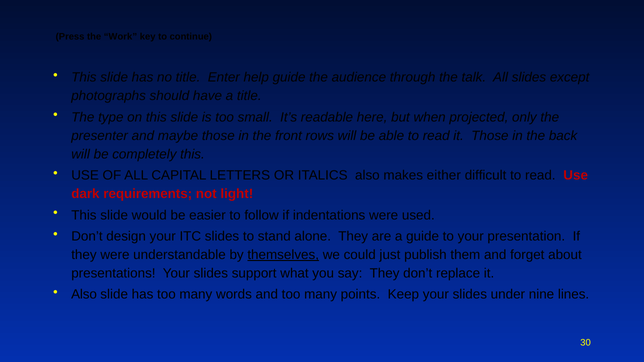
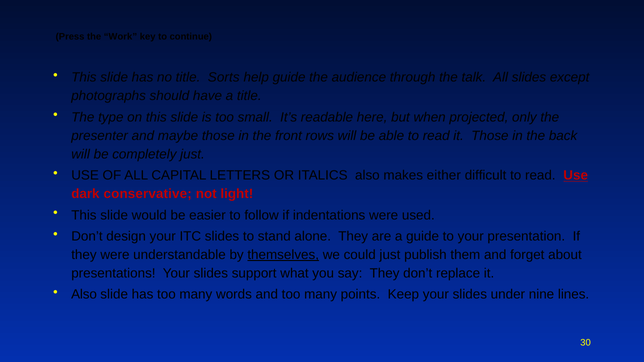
Enter: Enter -> Sorts (224, 78)
completely this: this -> just (193, 154)
Use underline: none -> present (576, 176)
requirements: requirements -> conservative (148, 194)
